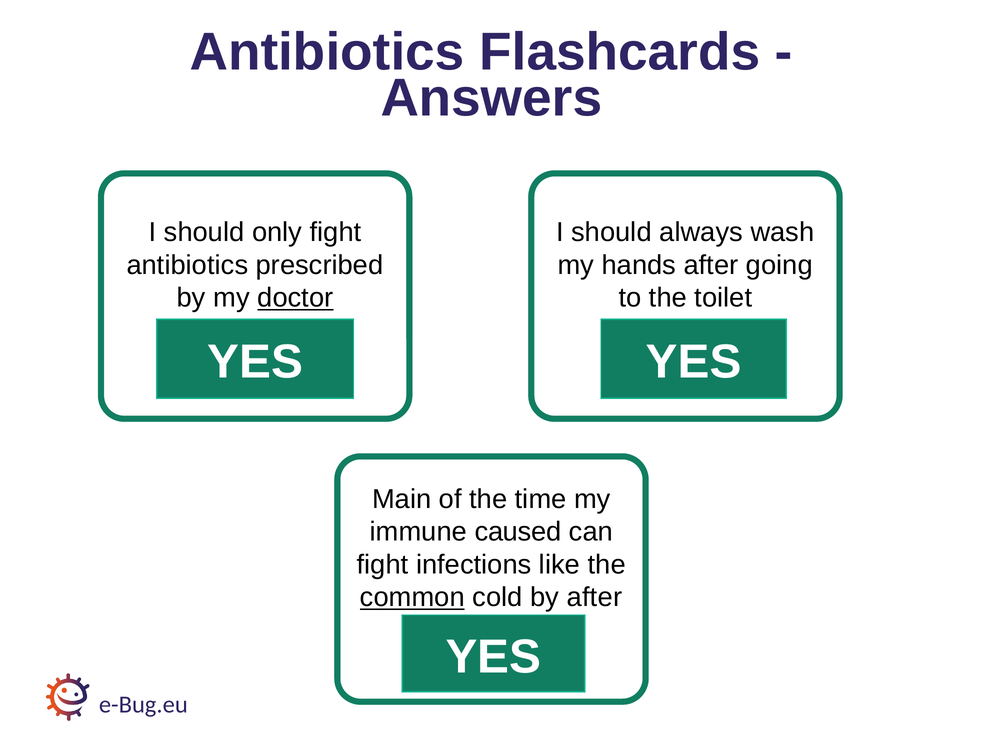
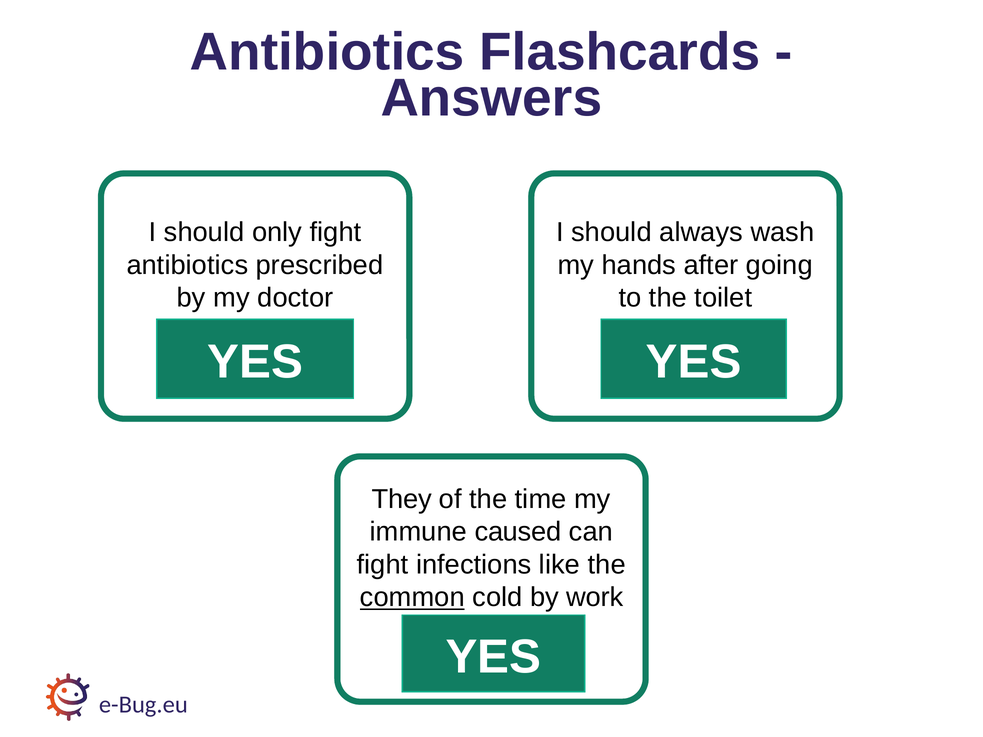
doctor underline: present -> none (295, 298)
Main: Main -> They (402, 499)
by after: after -> work (595, 598)
